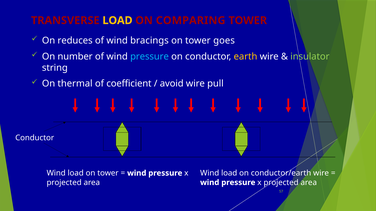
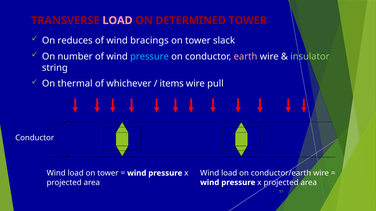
LOAD colour: yellow -> pink (117, 21)
COMPARING: COMPARING -> DETERMINED (191, 21)
goes: goes -> slack (224, 41)
earth colour: yellow -> pink (246, 57)
coefficient: coefficient -> whichever (129, 84)
avoid: avoid -> items (172, 84)
